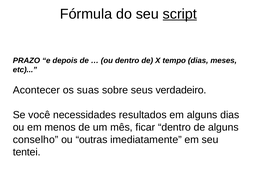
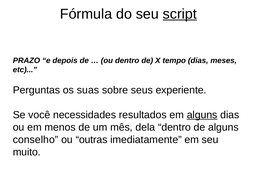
Acontecer: Acontecer -> Perguntas (36, 90)
verdadeiro: verdadeiro -> experiente (181, 90)
alguns underline: none -> present (202, 115)
ficar: ficar -> dela (145, 128)
tentei: tentei -> muito (27, 153)
